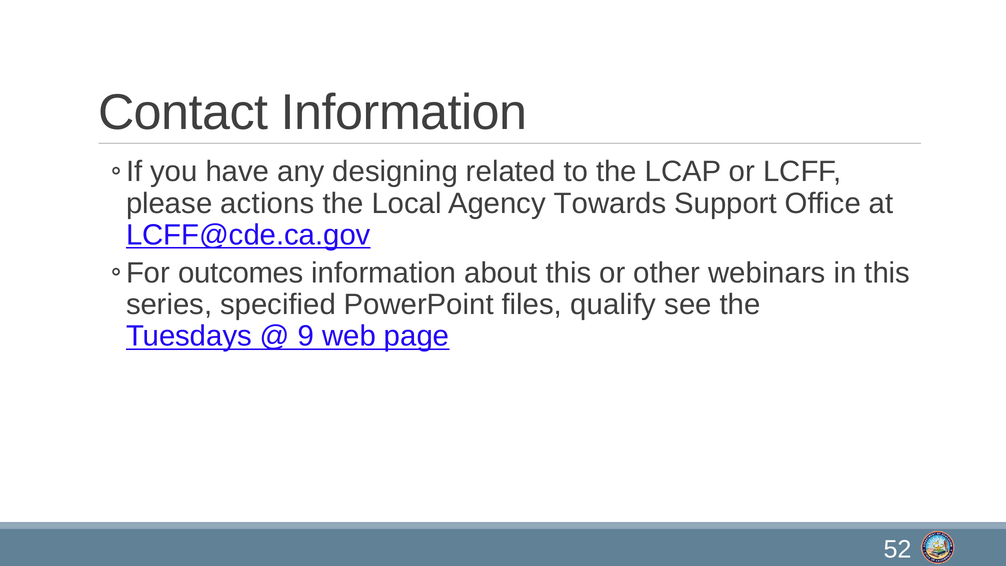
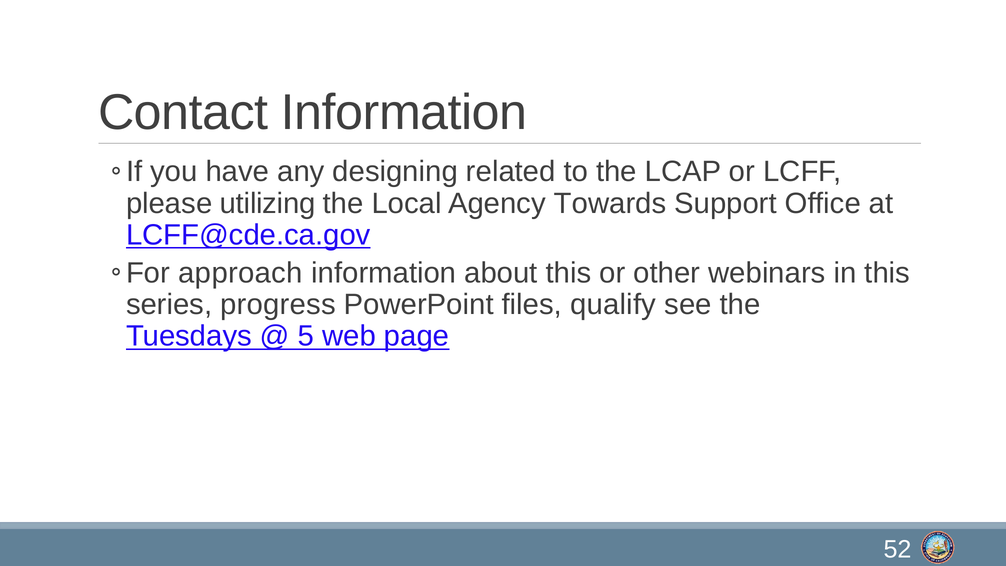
actions: actions -> utilizing (268, 203)
outcomes: outcomes -> approach (241, 273)
specified: specified -> progress (278, 305)
9: 9 -> 5 (306, 336)
